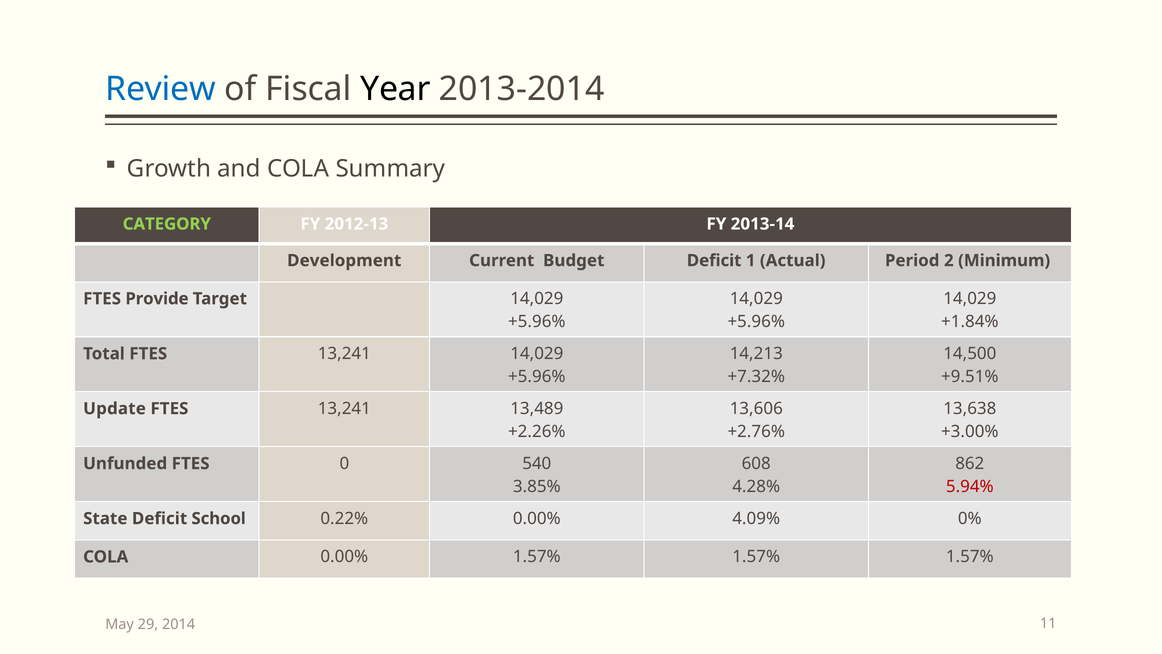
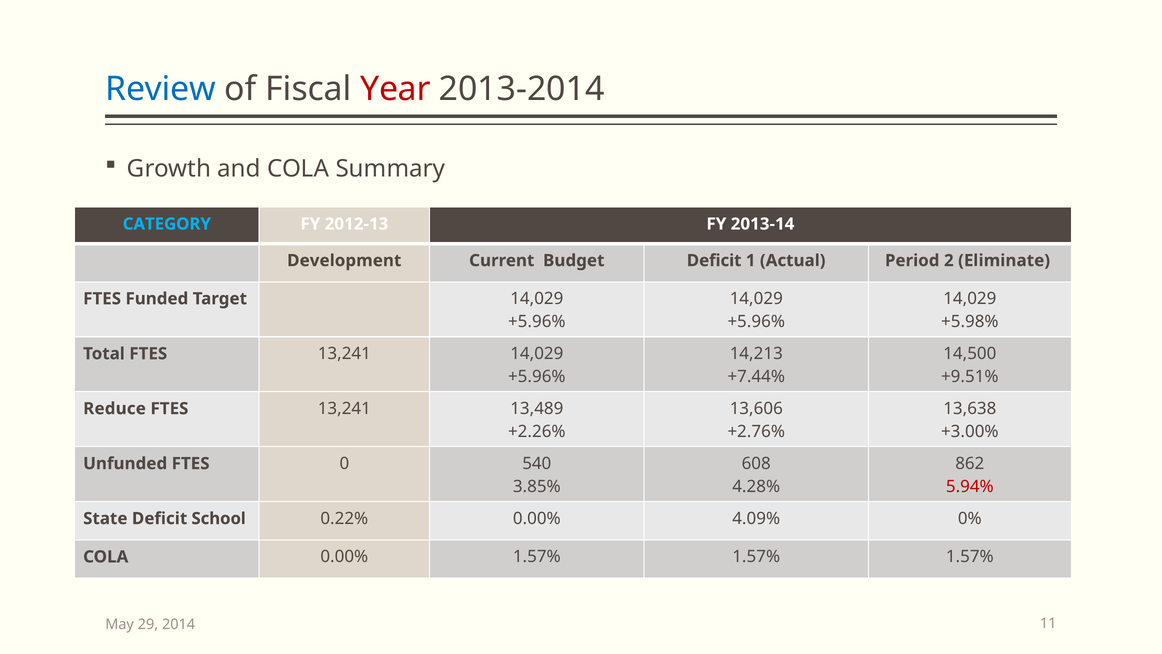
Year colour: black -> red (395, 89)
CATEGORY colour: light green -> light blue (167, 224)
Minimum: Minimum -> Eliminate (1004, 260)
Provide: Provide -> Funded (157, 299)
+1.84%: +1.84% -> +5.98% (970, 322)
+7.32%: +7.32% -> +7.44% (756, 377)
Update: Update -> Reduce (115, 408)
